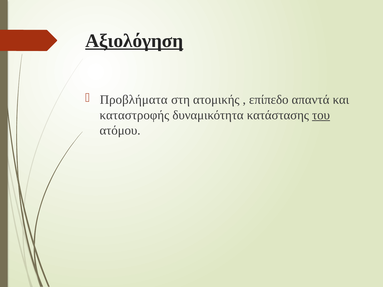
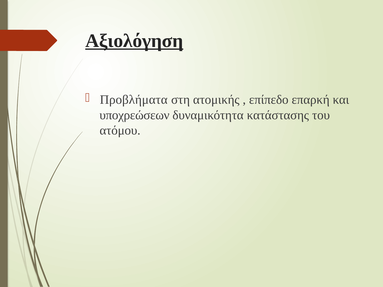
απαντά: απαντά -> επαρκή (311, 100)
καταστροφής: καταστροφής -> υποχρεώσεων (134, 115)
του underline: present -> none (321, 115)
